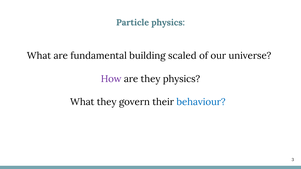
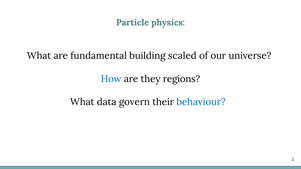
How colour: purple -> blue (111, 79)
they physics: physics -> regions (182, 79)
What they: they -> data (107, 102)
